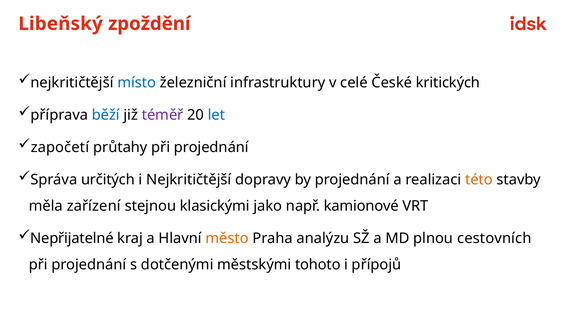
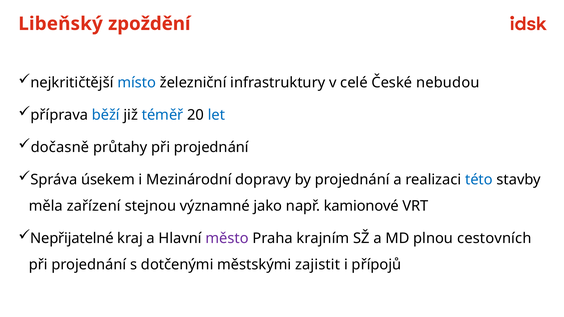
kritických: kritických -> nebudou (448, 83)
téměř colour: purple -> blue (163, 115)
započetí: započetí -> dočasně (60, 147)
určitých: určitých -> úsekem (108, 180)
i Nejkritičtější: Nejkritičtější -> Mezinárodní (189, 180)
této colour: orange -> blue (479, 180)
klasickými: klasickými -> významné (215, 206)
město colour: orange -> purple (227, 239)
analýzu: analýzu -> krajním (323, 239)
tohoto: tohoto -> zajistit (318, 265)
